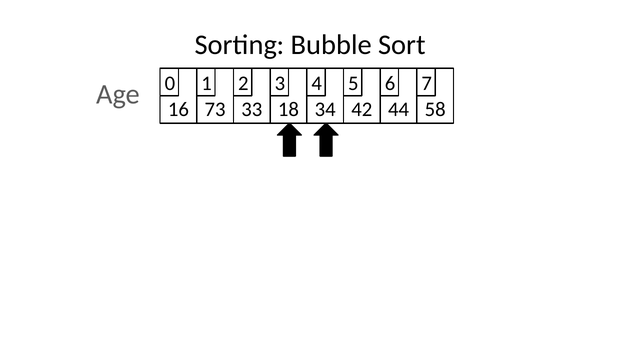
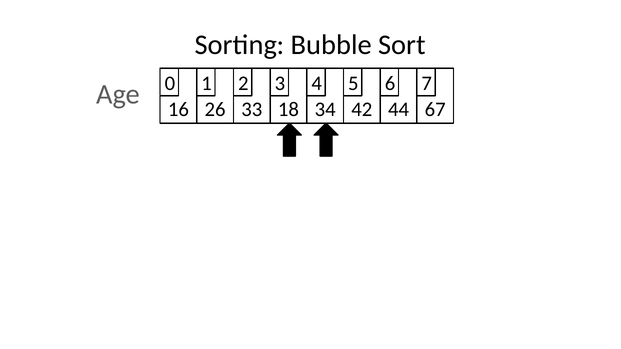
73: 73 -> 26 (215, 110)
58: 58 -> 67 (435, 110)
